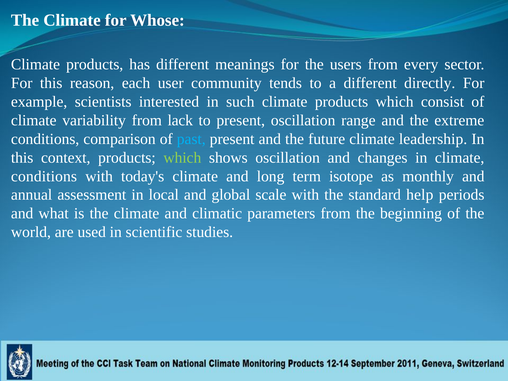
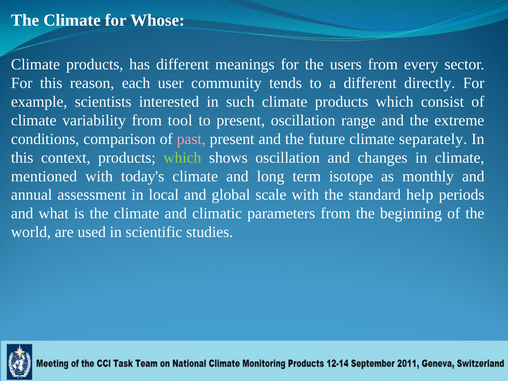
lack: lack -> tool (180, 120)
past colour: light blue -> pink (191, 139)
leadership: leadership -> separately (433, 139)
conditions: conditions -> mentioned (44, 176)
